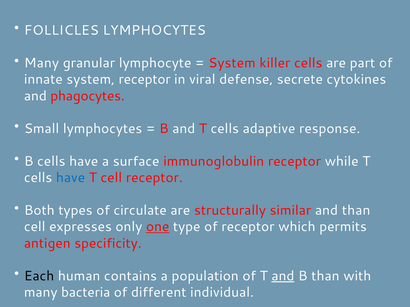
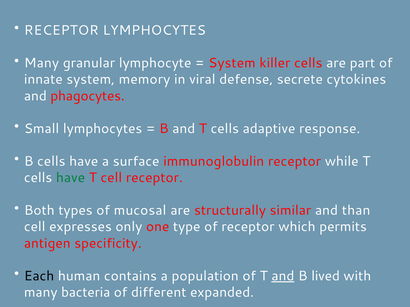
FOLLICLES: FOLLICLES -> RECEPTOR (61, 30)
system receptor: receptor -> memory (145, 80)
have colour: blue -> green (71, 178)
circulate: circulate -> mucosal (140, 211)
one underline: present -> none (158, 227)
B than: than -> lived (326, 276)
individual: individual -> expanded (222, 293)
